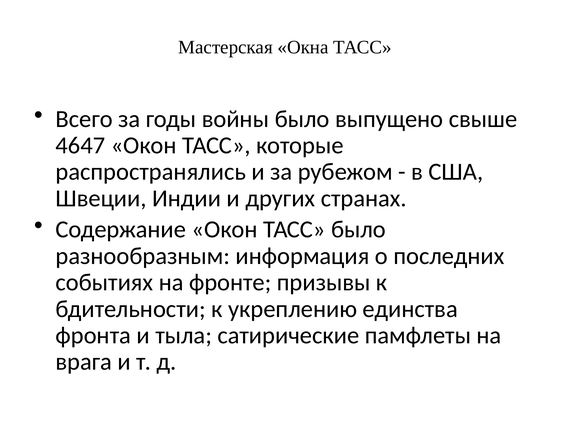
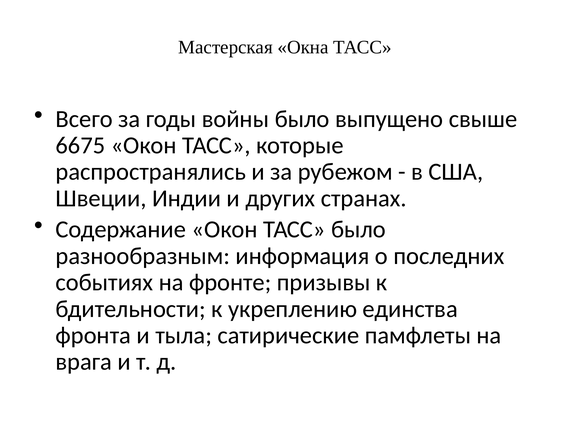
4647: 4647 -> 6675 (80, 146)
